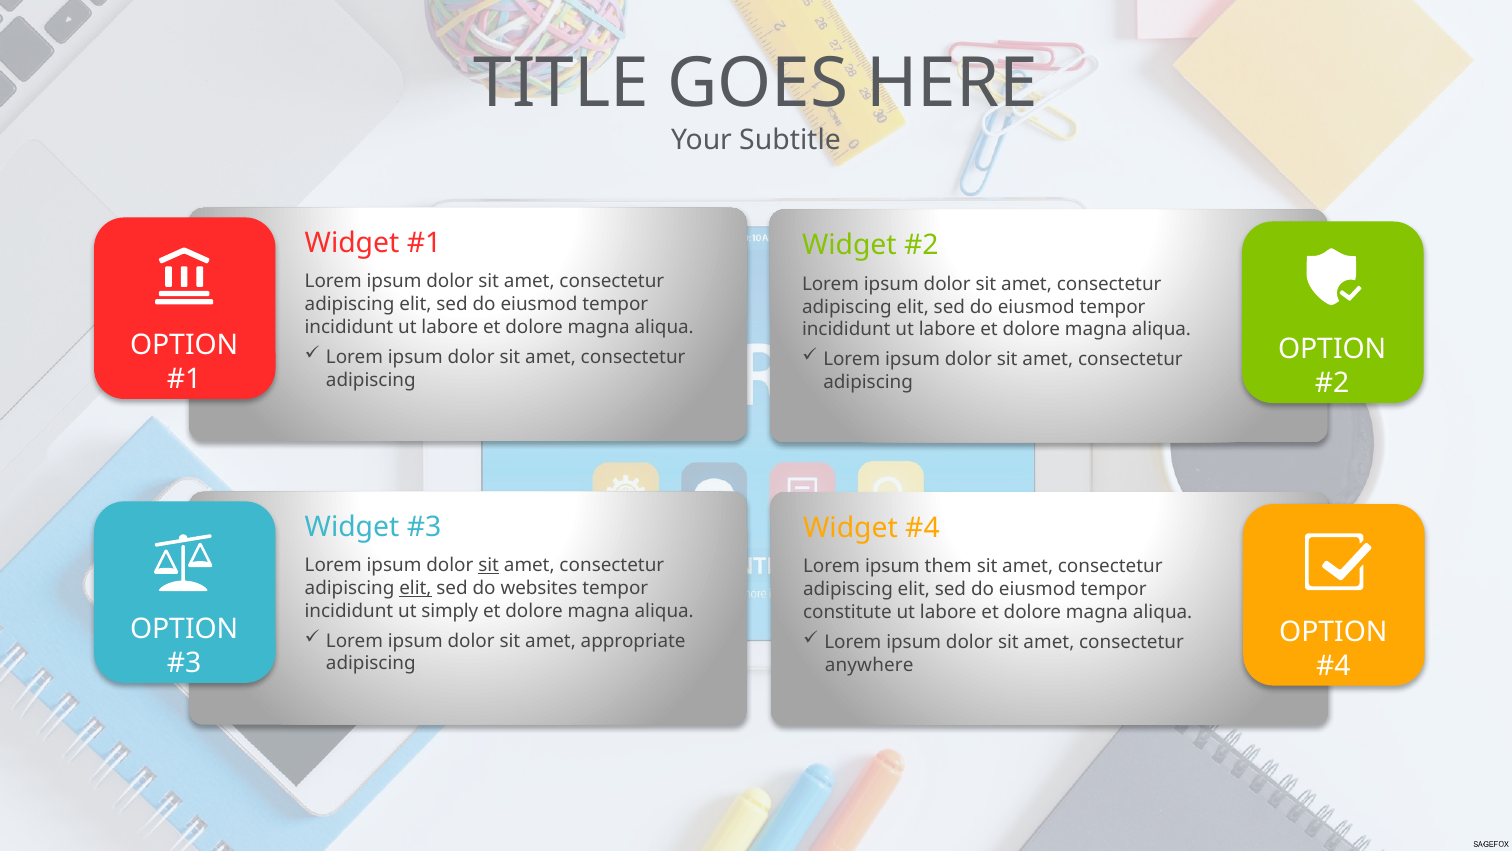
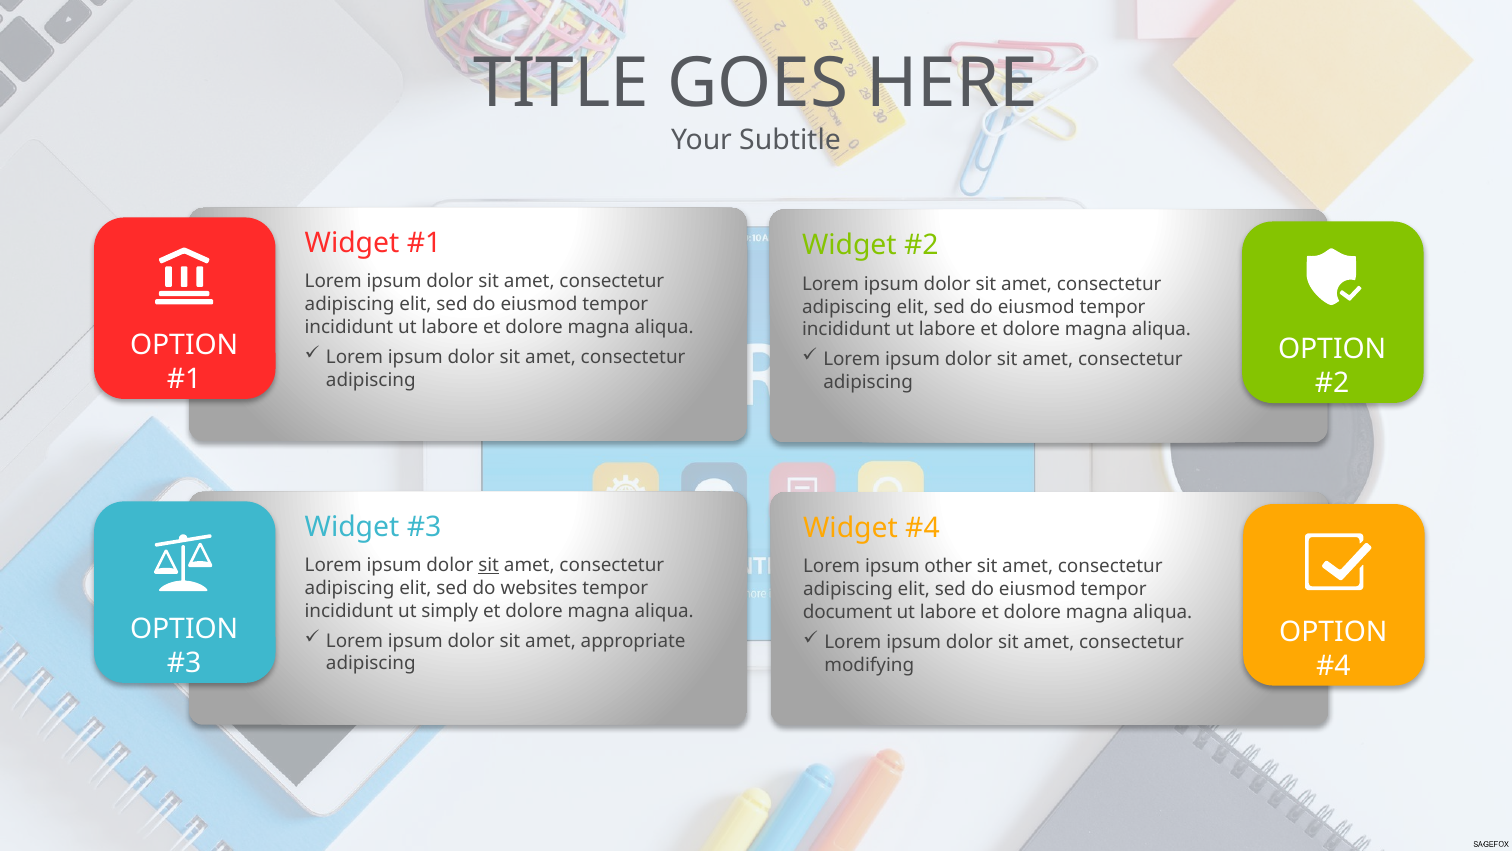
them: them -> other (948, 566)
elit underline: present -> none (415, 588)
constitute: constitute -> document (847, 612)
anywhere: anywhere -> modifying (869, 665)
